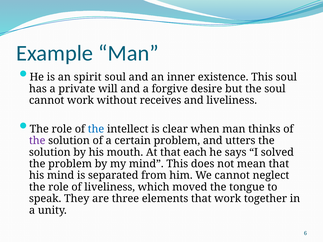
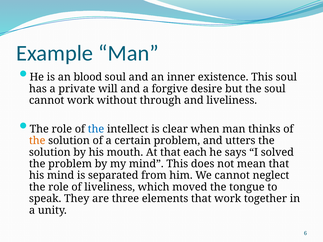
spirit: spirit -> blood (88, 77)
receives: receives -> through (160, 100)
the colour: purple -> orange (37, 141)
